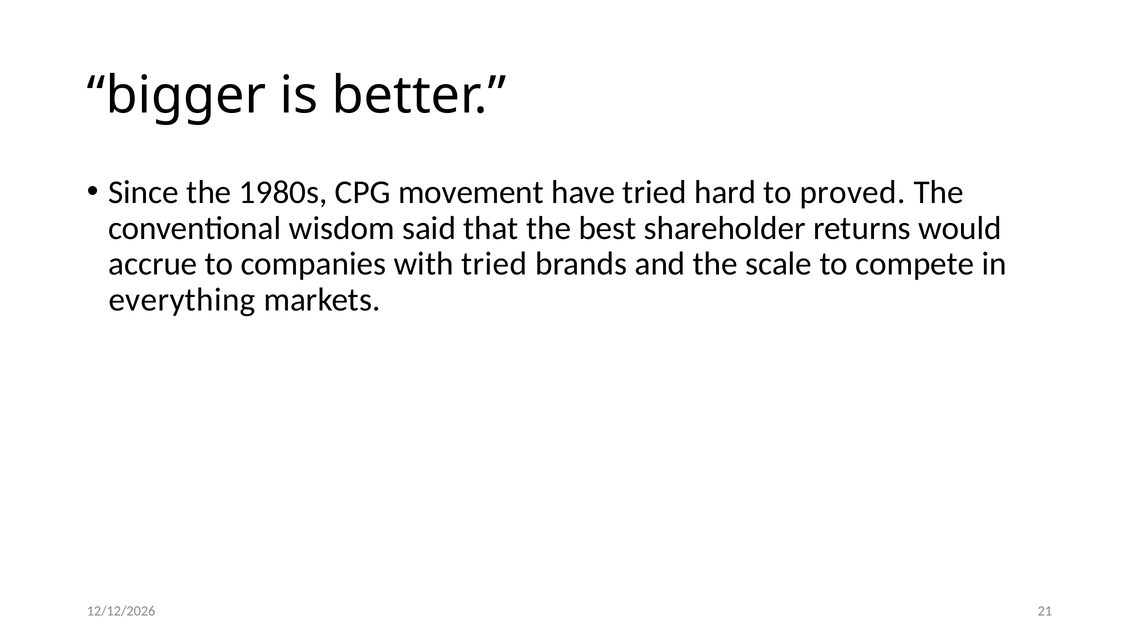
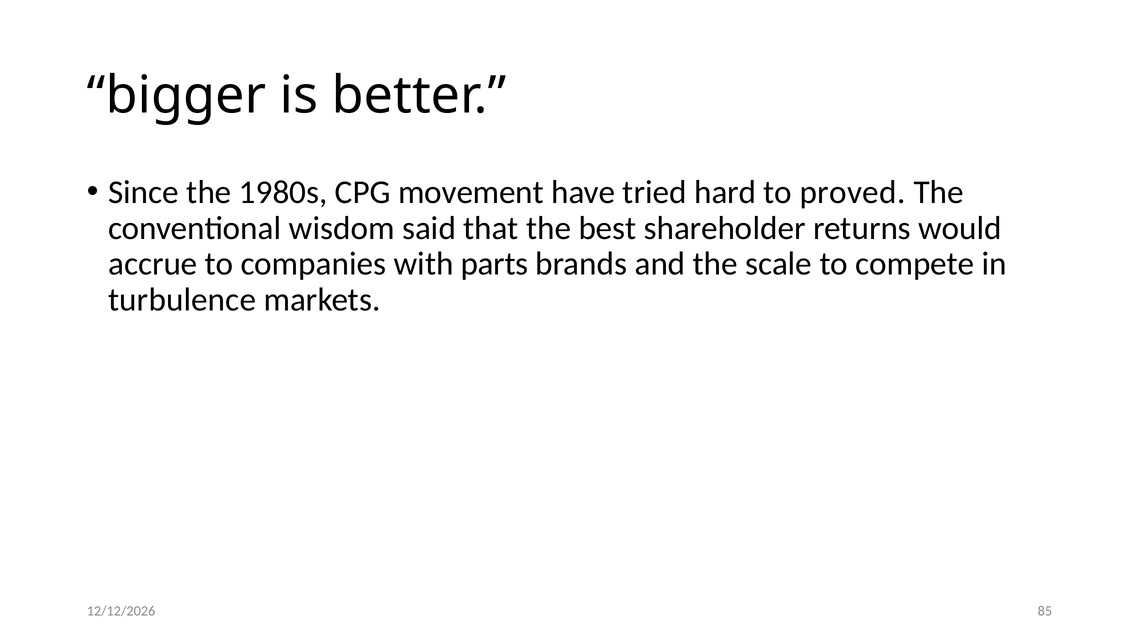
with tried: tried -> parts (495, 264)
everything: everything -> turbulence (182, 300)
21: 21 -> 85 (1045, 612)
